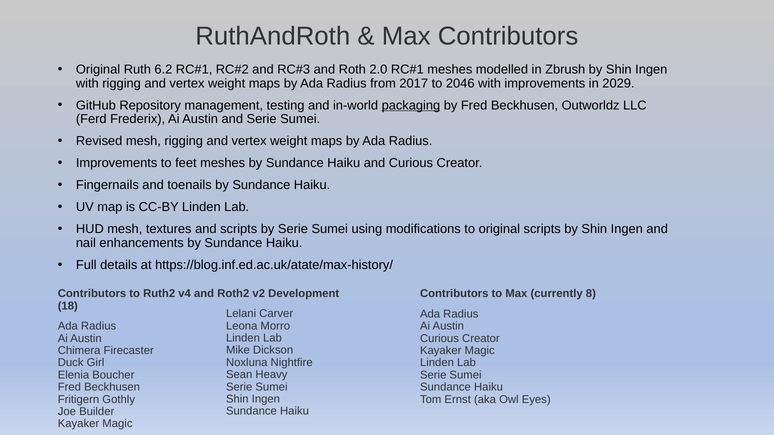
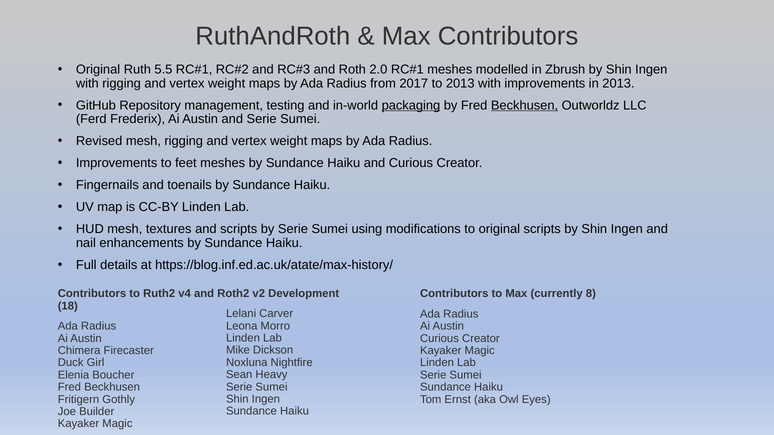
6.2: 6.2 -> 5.5 (163, 69)
to 2046: 2046 -> 2013 (460, 83)
in 2029: 2029 -> 2013 (618, 83)
Beckhusen underline: none -> present (525, 105)
